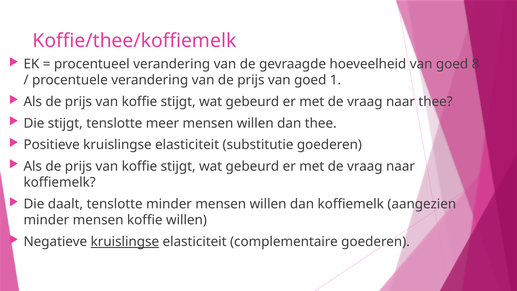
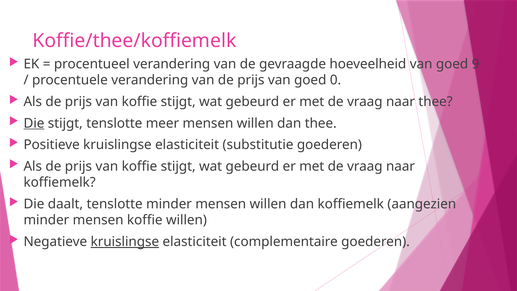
8: 8 -> 9 (476, 64)
1: 1 -> 0 (336, 80)
Die underline: none -> present (34, 123)
